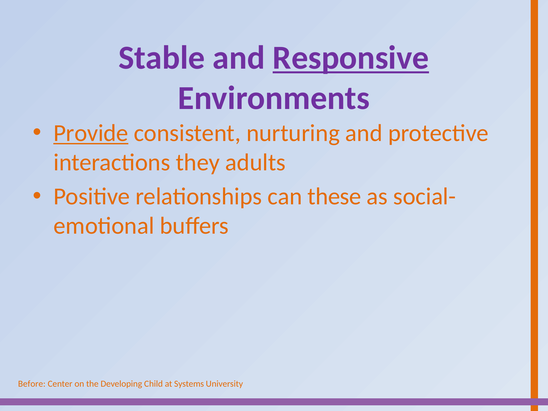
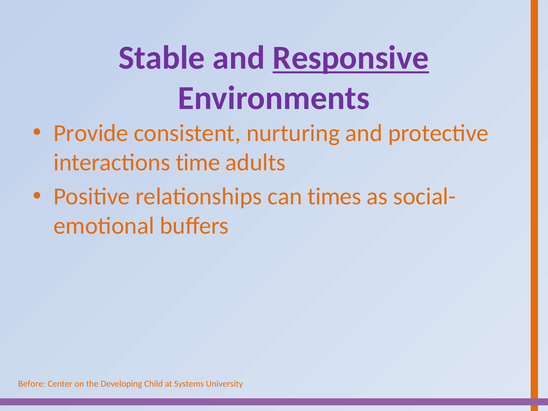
Provide underline: present -> none (91, 133)
they: they -> time (198, 162)
these: these -> times (334, 197)
